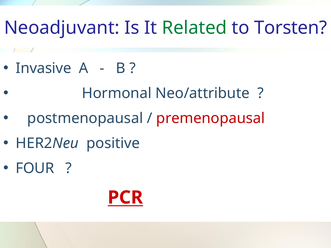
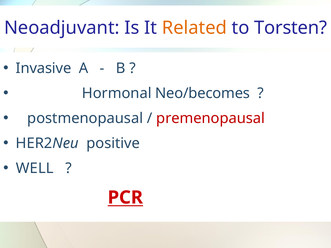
Related colour: green -> orange (194, 28)
Neo/attribute: Neo/attribute -> Neo/becomes (203, 93)
FOUR: FOUR -> WELL (35, 168)
